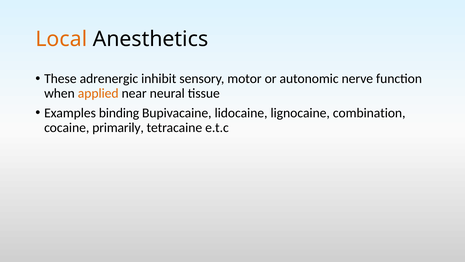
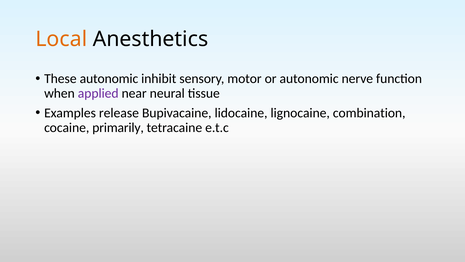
These adrenergic: adrenergic -> autonomic (109, 79)
applied colour: orange -> purple (98, 93)
binding: binding -> release (119, 113)
